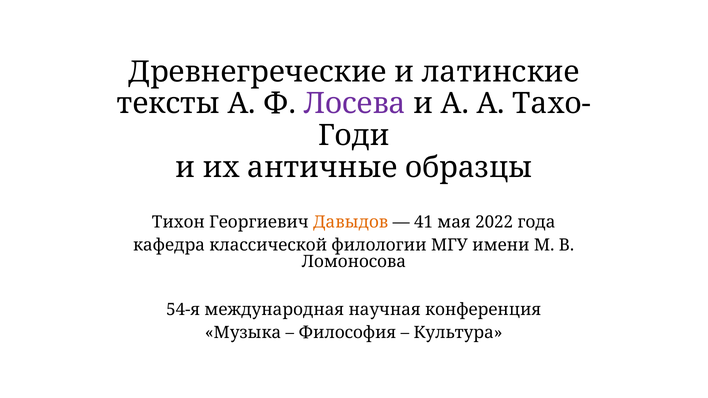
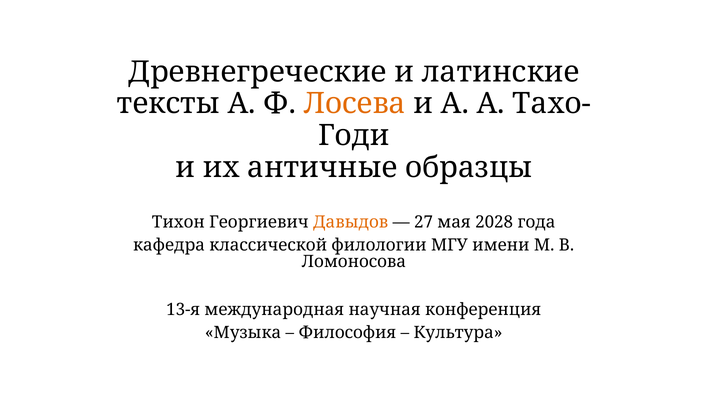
Лосева colour: purple -> orange (355, 104)
41: 41 -> 27 (424, 222)
2022: 2022 -> 2028 (494, 222)
54-я: 54-я -> 13-я (183, 310)
